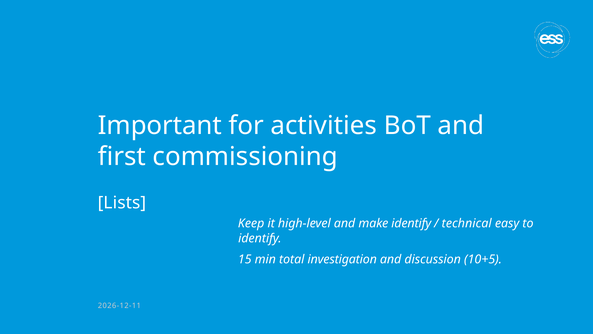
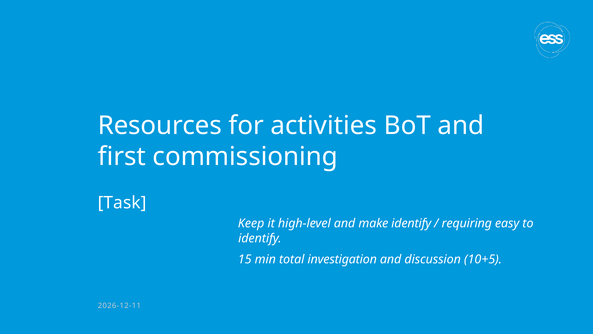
Important: Important -> Resources (160, 125)
Lists: Lists -> Task (122, 202)
technical: technical -> requiring (467, 223)
